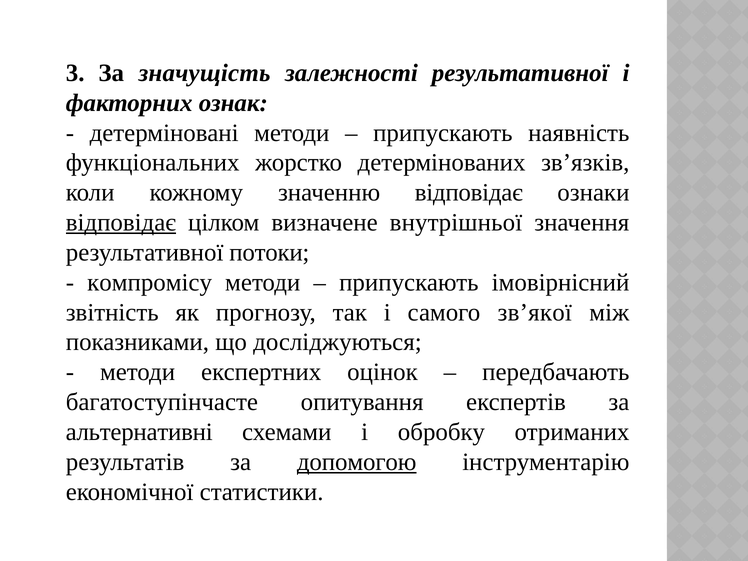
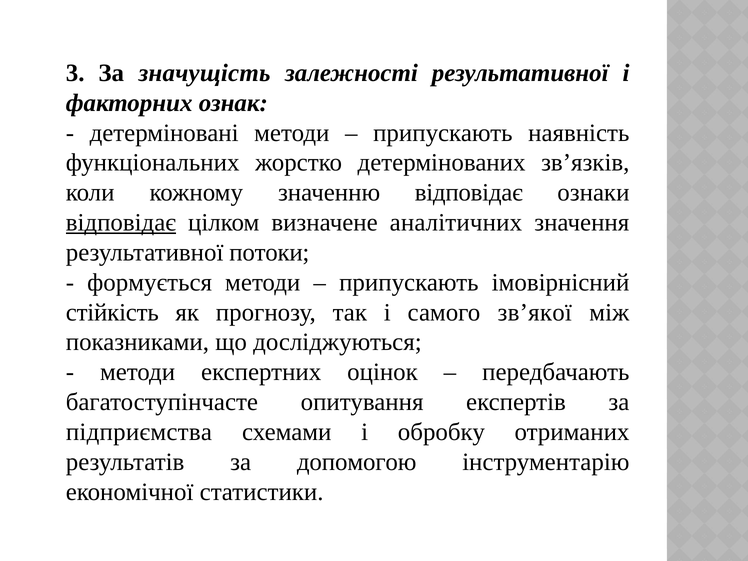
внутрішньої: внутрішньої -> аналітичних (456, 223)
компромісу: компромісу -> формується (150, 282)
звітність: звітність -> стійкість (112, 312)
альтернативні: альтернативні -> підприємства (139, 432)
допомогою underline: present -> none (357, 462)
